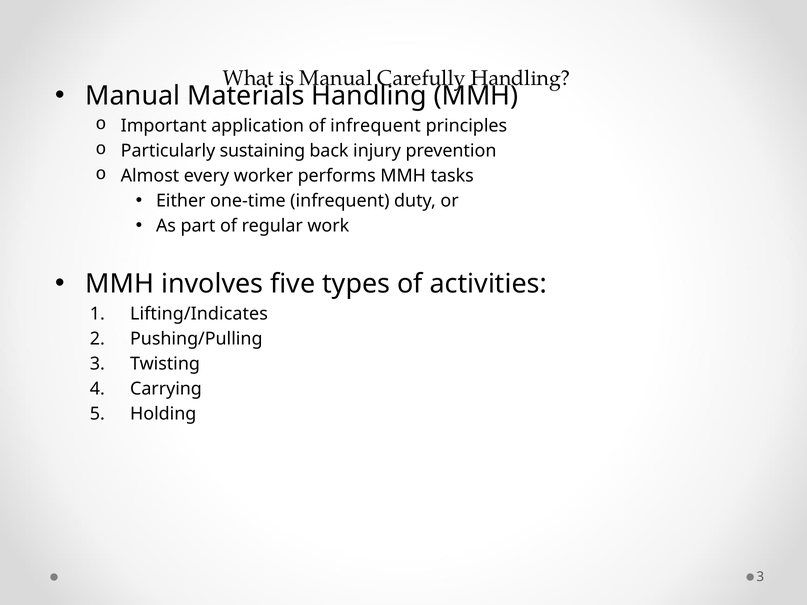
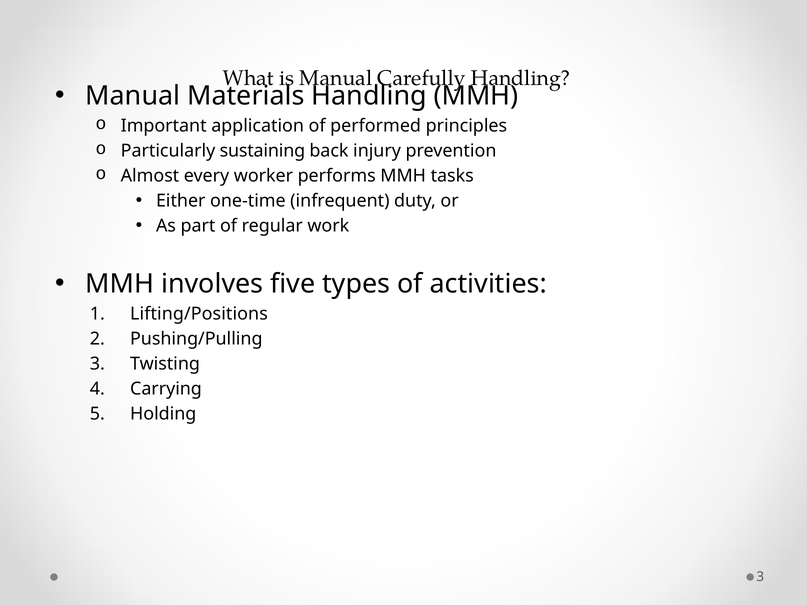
of infrequent: infrequent -> performed (376, 126)
Lifting/Indicates: Lifting/Indicates -> Lifting/Positions (199, 314)
